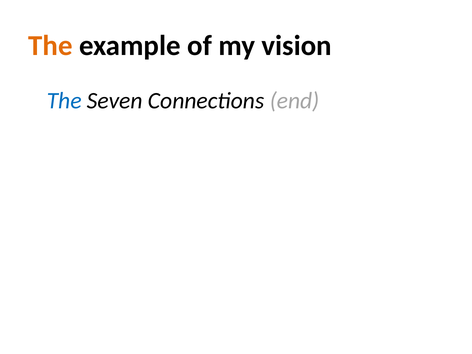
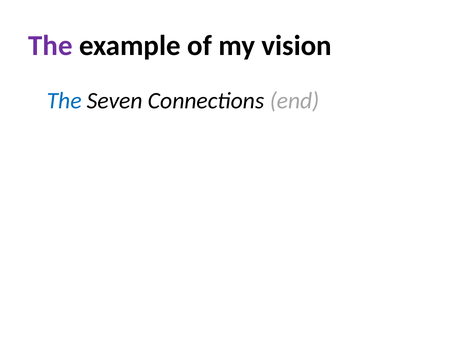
The colour: orange -> purple (50, 46)
